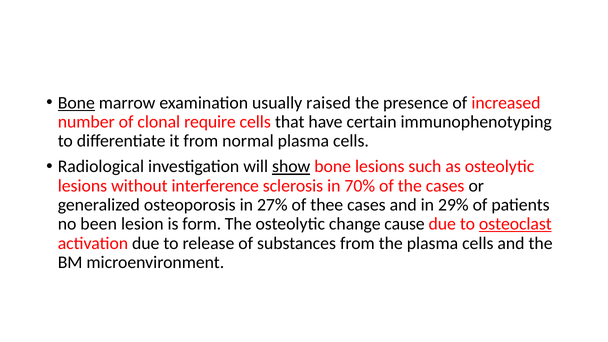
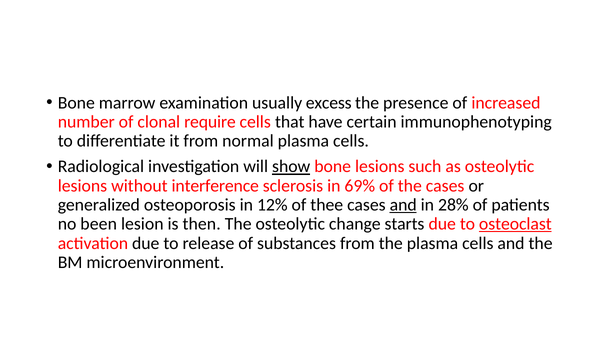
Bone underline: present -> none (76, 103)
raised: raised -> excess (329, 103)
70%: 70% -> 69% (360, 186)
27%: 27% -> 12% (272, 205)
and underline: none -> present (403, 205)
29%: 29% -> 28% (453, 205)
form: form -> then (202, 224)
cause: cause -> starts (404, 224)
